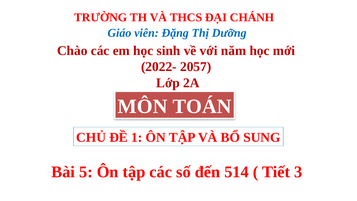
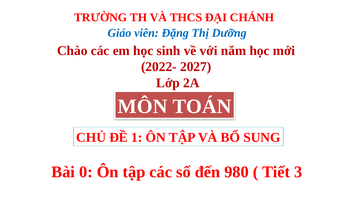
2057: 2057 -> 2027 (196, 67)
5: 5 -> 0 (86, 172)
514: 514 -> 980 (237, 172)
